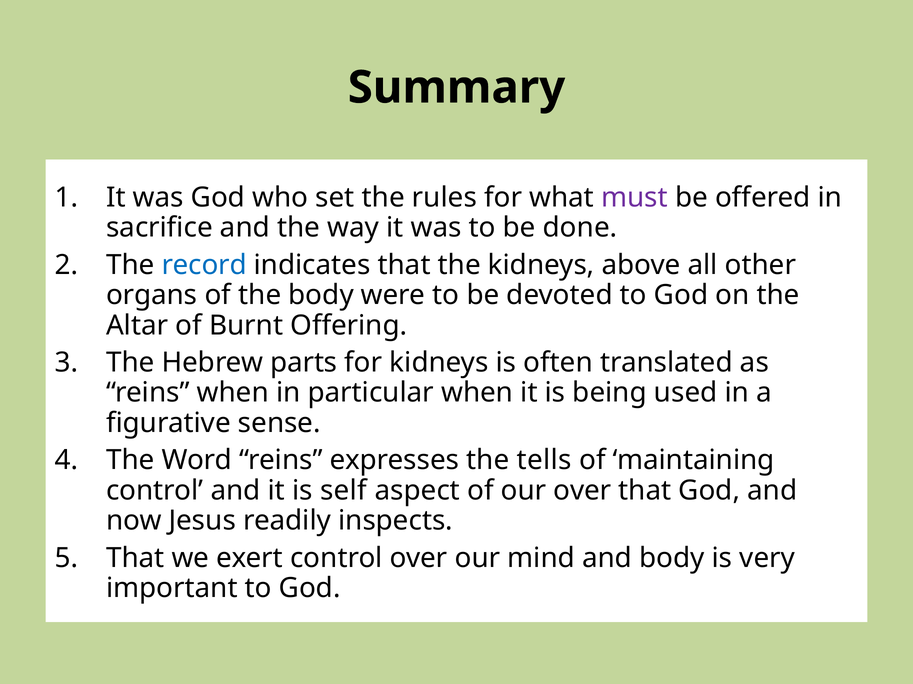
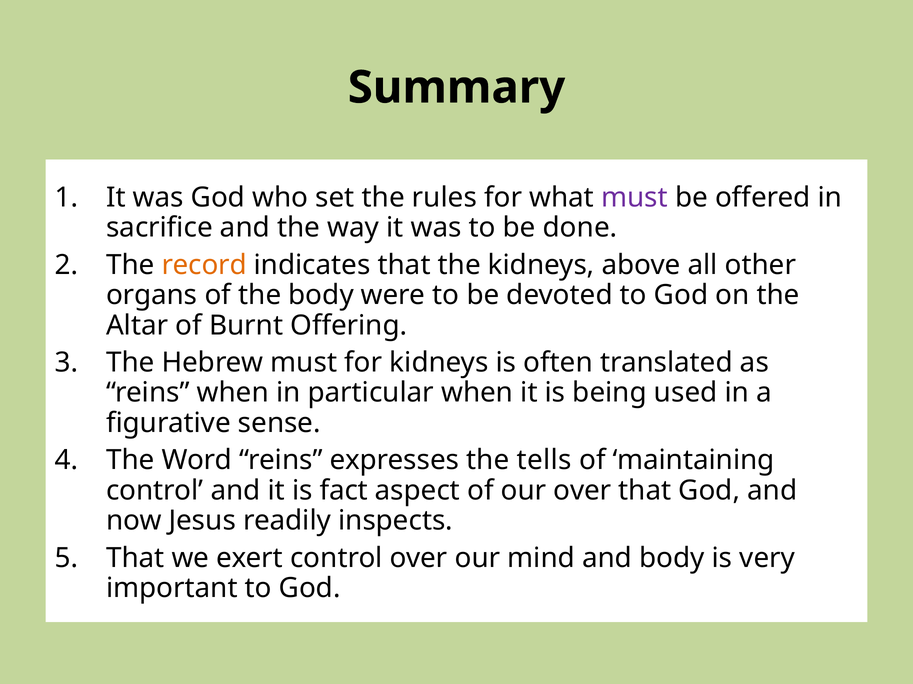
record colour: blue -> orange (204, 265)
Hebrew parts: parts -> must (304, 363)
self: self -> fact (344, 491)
